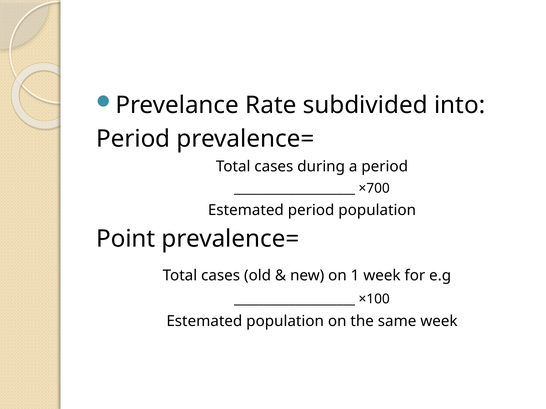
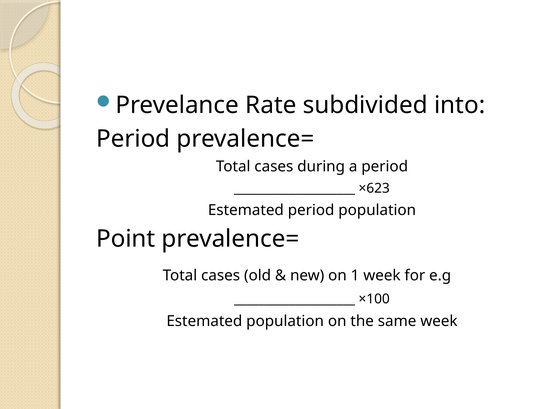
×700: ×700 -> ×623 (374, 188)
